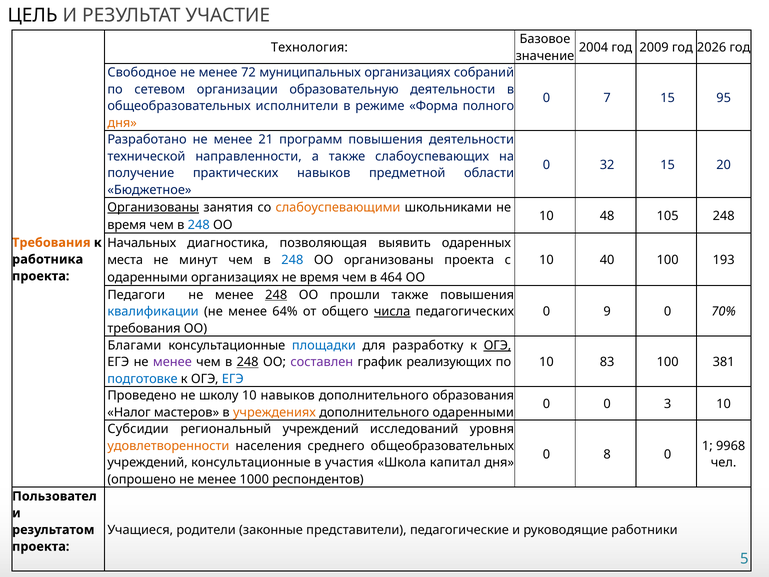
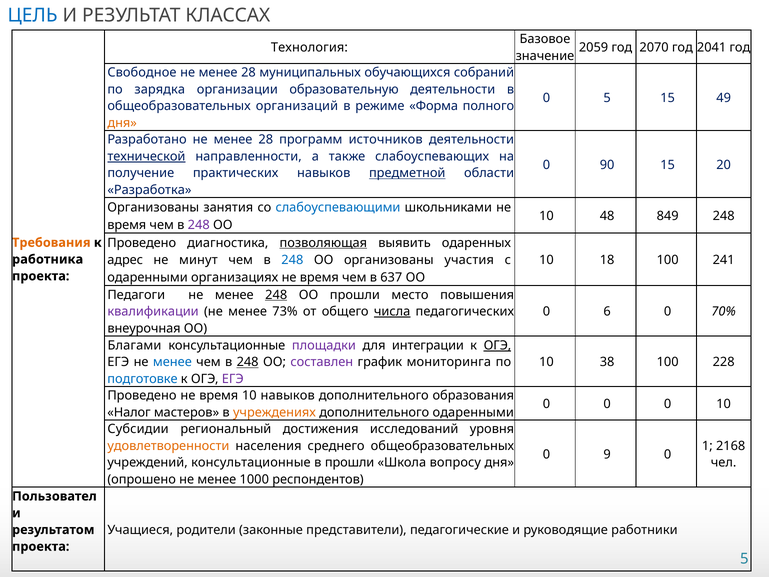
ЦЕЛЬ colour: black -> blue (33, 15)
УЧАСТИЕ: УЧАСТИЕ -> КЛАССАХ (228, 15)
2004: 2004 -> 2059 (594, 48)
2009: 2009 -> 2070 (654, 48)
2026: 2026 -> 2041 (712, 48)
72: 72 -> 28 (248, 73)
муниципальных организациях: организациях -> обучающихся (407, 73)
сетевом: сетевом -> зарядка (160, 89)
0 7: 7 -> 5 (607, 98)
95: 95 -> 49 (724, 98)
исполнители: исполнители -> организаций (297, 106)
Разработано не менее 21: 21 -> 28 (266, 140)
программ повышения: повышения -> источников (386, 140)
технической underline: none -> present (146, 156)
32: 32 -> 90 (607, 165)
предметной underline: none -> present (407, 173)
Бюджетное: Бюджетное -> Разработка (149, 190)
Организованы underline: present -> none (153, 207)
слабоуспевающими colour: orange -> blue (338, 207)
105: 105 -> 849 (668, 216)
248 colour: blue -> purple (199, 225)
Начальных: Начальных -> Проведено (142, 243)
позволяющая underline: none -> present (323, 243)
40: 40 -> 18 (607, 260)
193: 193 -> 241 (724, 260)
места: места -> адрес (125, 260)
организованы проекта: проекта -> участия (469, 260)
464: 464 -> 637 (391, 278)
прошли также: также -> место (410, 295)
квалификации colour: blue -> purple (153, 311)
64%: 64% -> 73% (285, 311)
9: 9 -> 6 (607, 311)
требования: требования -> внеурочная (144, 328)
площадки colour: blue -> purple (324, 345)
разработку: разработку -> интеграции (428, 345)
83: 83 -> 38 (607, 362)
381: 381 -> 228 (724, 362)
менее colour: purple -> blue (172, 362)
реализующих: реализующих -> мониторинга (449, 362)
ЕГЭ colour: blue -> purple (233, 379)
Проведено не школу: школу -> время (219, 396)
0 0 3: 3 -> 0 (668, 404)
региональный учреждений: учреждений -> достижения (321, 429)
9968: 9968 -> 2168 (731, 446)
8: 8 -> 9 (607, 454)
в участия: участия -> прошли (350, 463)
капитал: капитал -> вопросу (455, 463)
